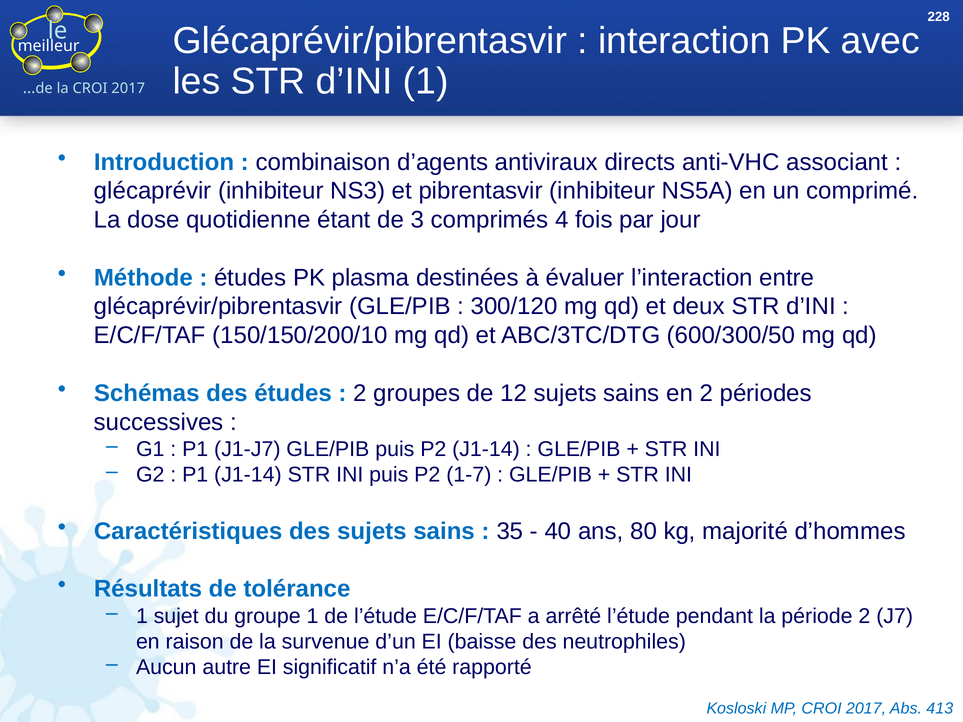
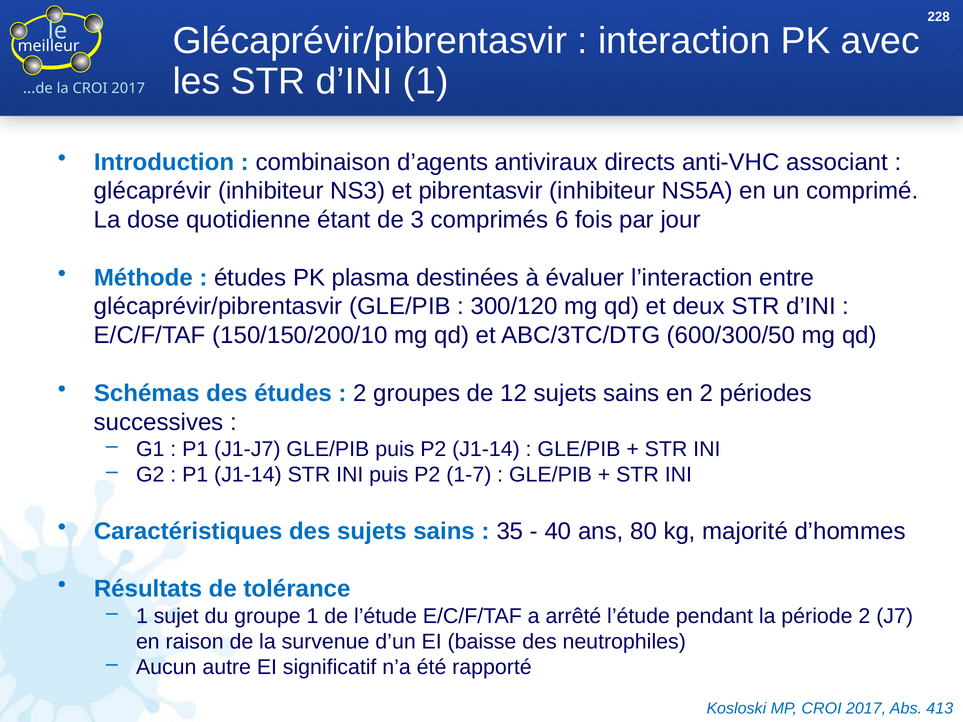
4: 4 -> 6 (562, 220)
